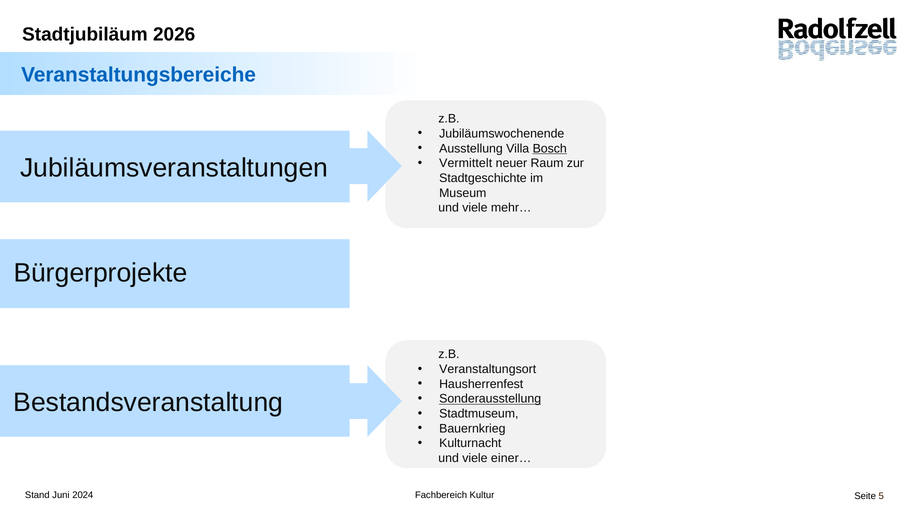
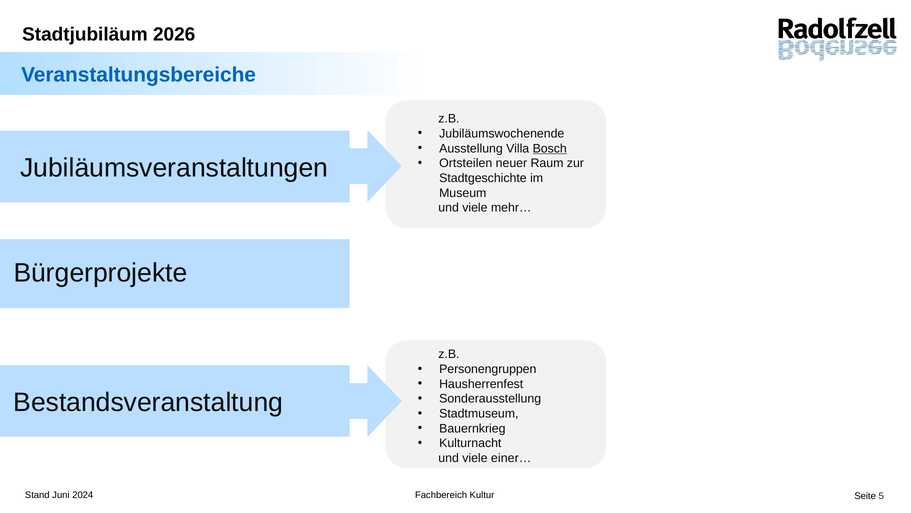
Vermittelt: Vermittelt -> Ortsteilen (466, 163)
Veranstaltungsort: Veranstaltungsort -> Personengruppen (488, 369)
Sonderausstellung underline: present -> none (490, 398)
